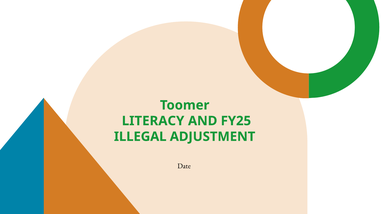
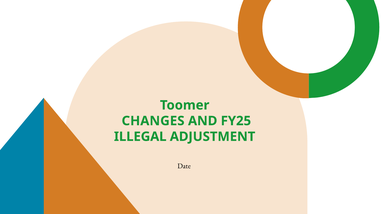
LITERACY: LITERACY -> CHANGES (153, 121)
